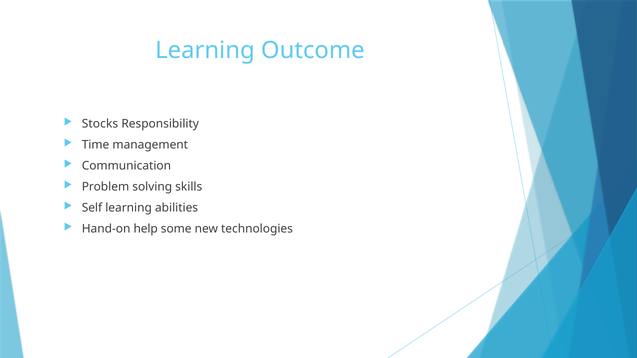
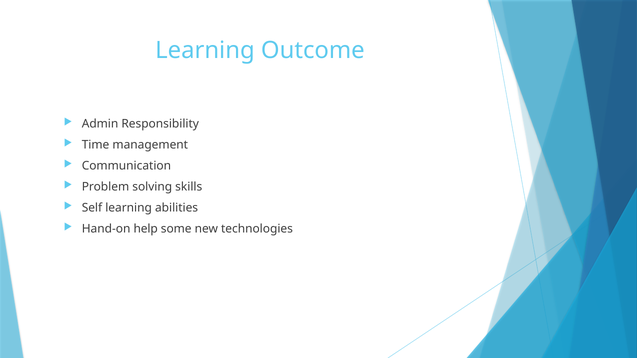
Stocks: Stocks -> Admin (100, 124)
